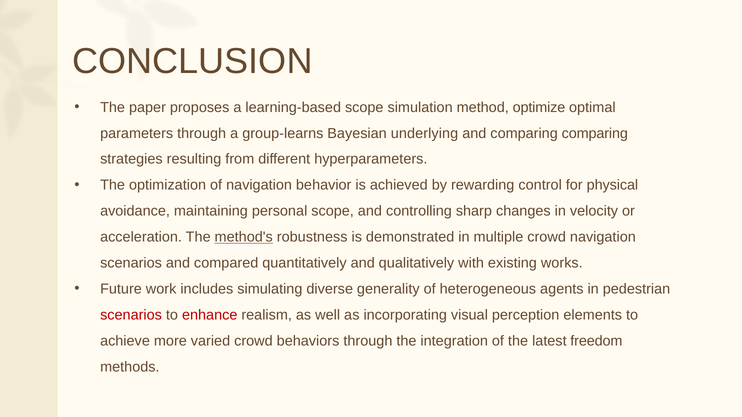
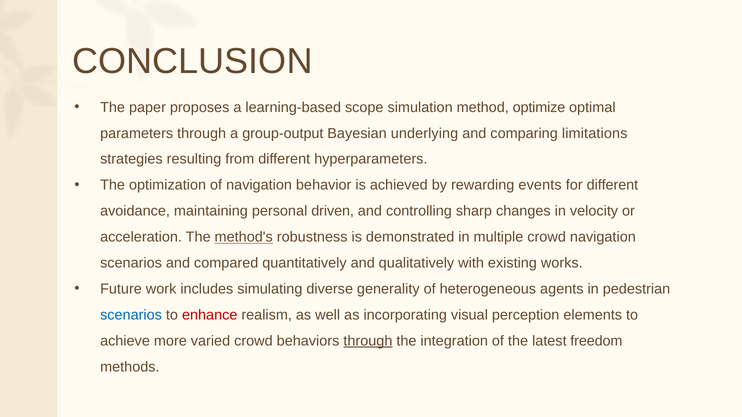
group-learns: group-learns -> group-output (283, 133)
comparing comparing: comparing -> limitations (595, 133)
control: control -> events (540, 185)
for physical: physical -> different (612, 185)
personal scope: scope -> driven (333, 211)
scenarios colour: red -> blue (131, 315)
through underline: none -> present (368, 341)
